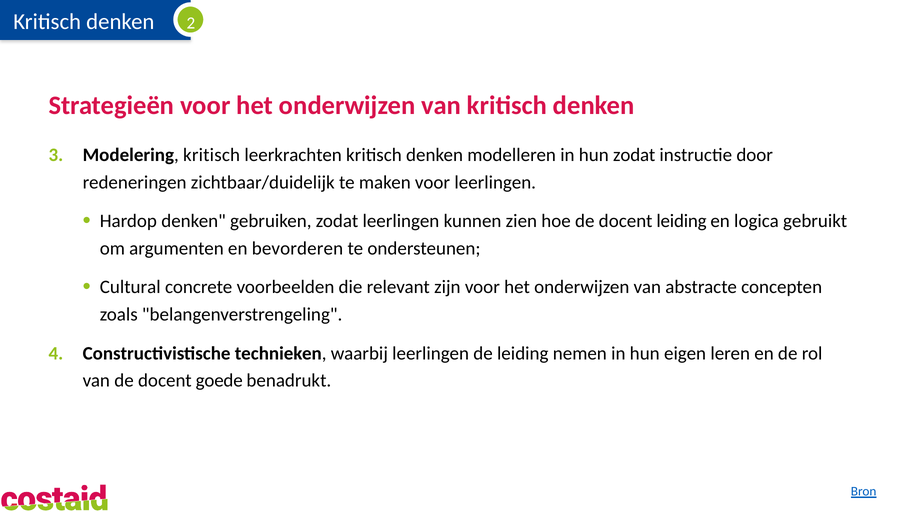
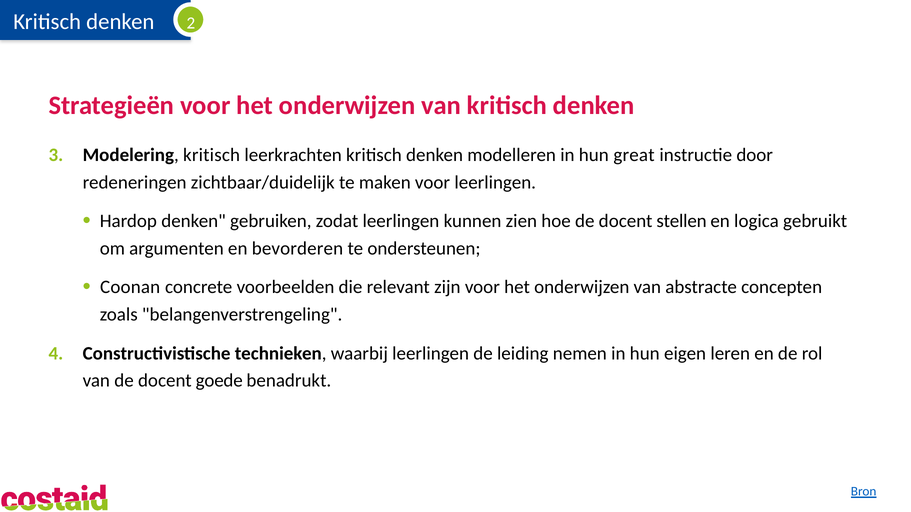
hun zodat: zodat -> great (634, 155)
docent leiding: leiding -> stellen (682, 221)
Cultural: Cultural -> Coonan (130, 287)
